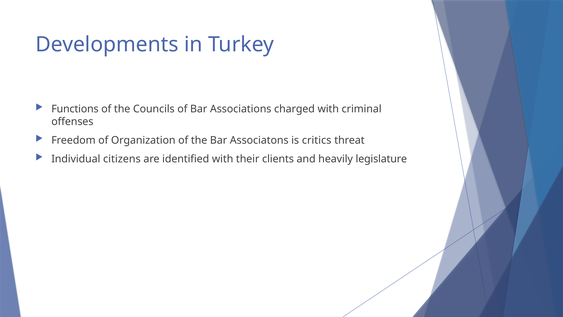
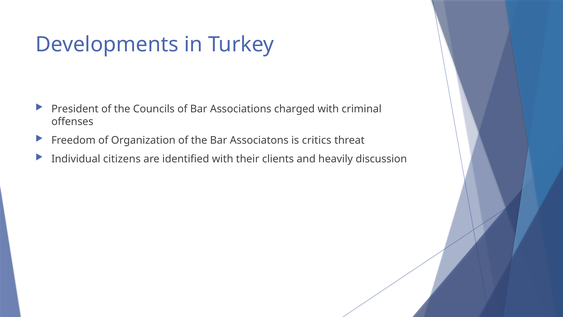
Functions: Functions -> President (75, 109)
legislature: legislature -> discussion (381, 159)
